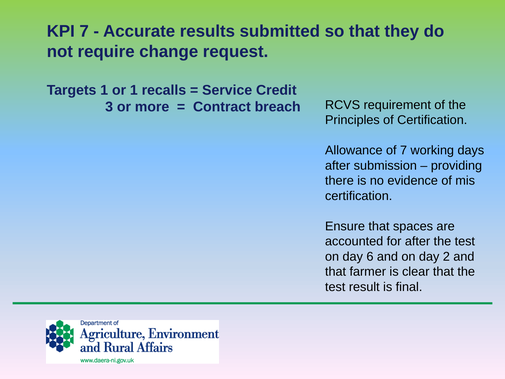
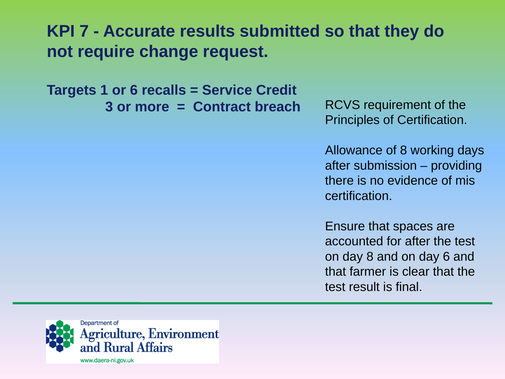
or 1: 1 -> 6 (134, 90)
of 7: 7 -> 8 (404, 150)
day 6: 6 -> 8 (370, 256)
day 2: 2 -> 6 (446, 256)
